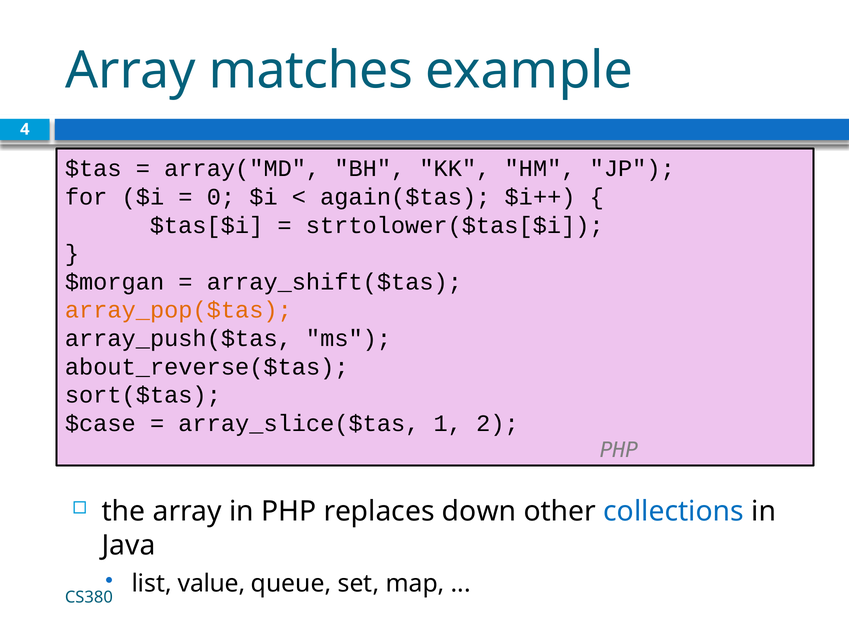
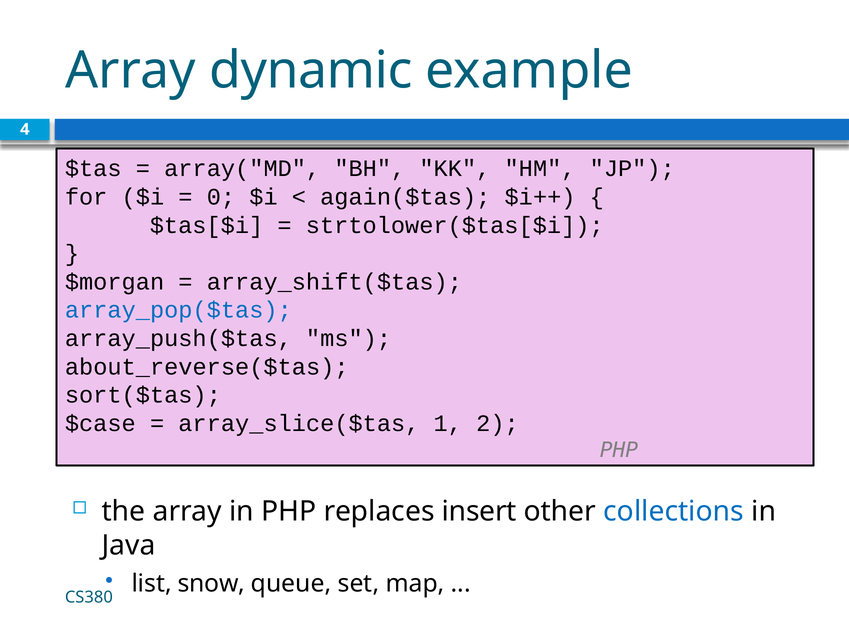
matches: matches -> dynamic (311, 71)
array_pop($tas colour: orange -> blue (178, 310)
down: down -> insert (479, 511)
value: value -> snow (211, 583)
